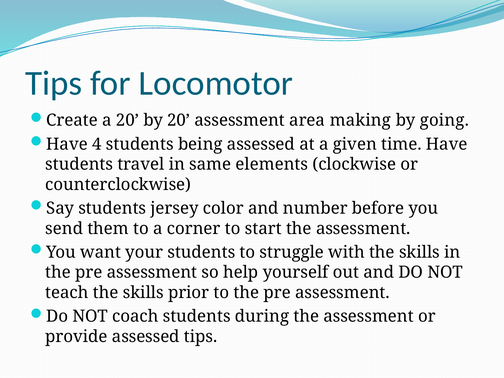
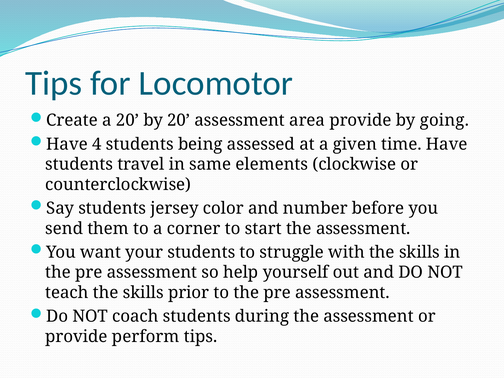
area making: making -> provide (360, 120)
provide assessed: assessed -> perform (146, 337)
